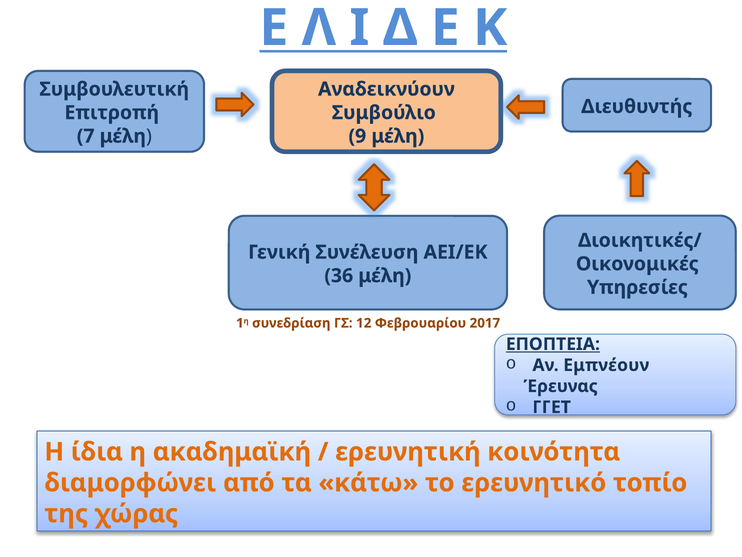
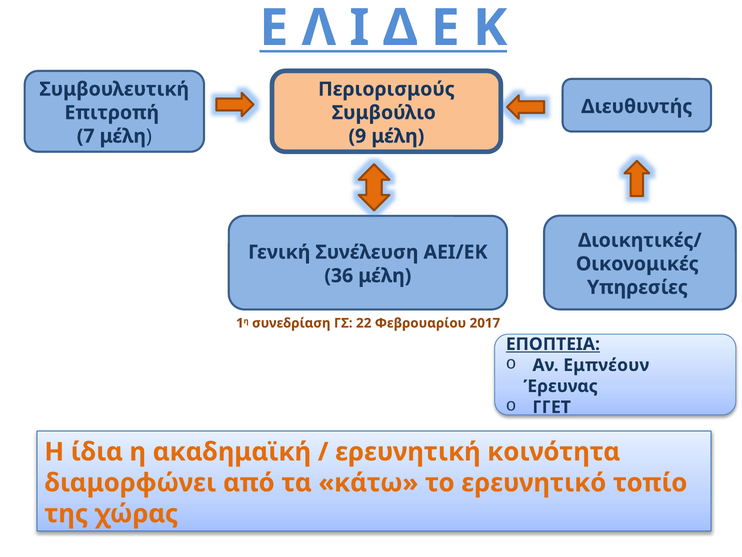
Αναδεικνύουν: Αναδεικνύουν -> Περιορισμούς (386, 89)
12: 12 -> 22 (364, 323)
